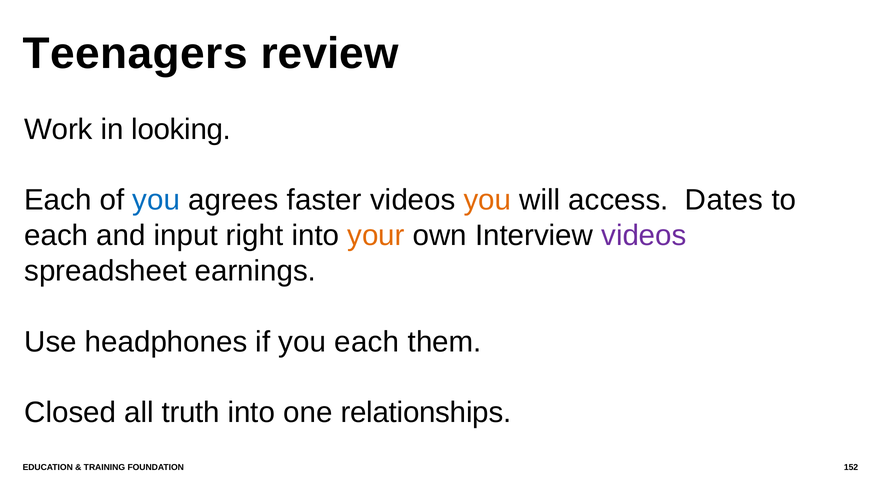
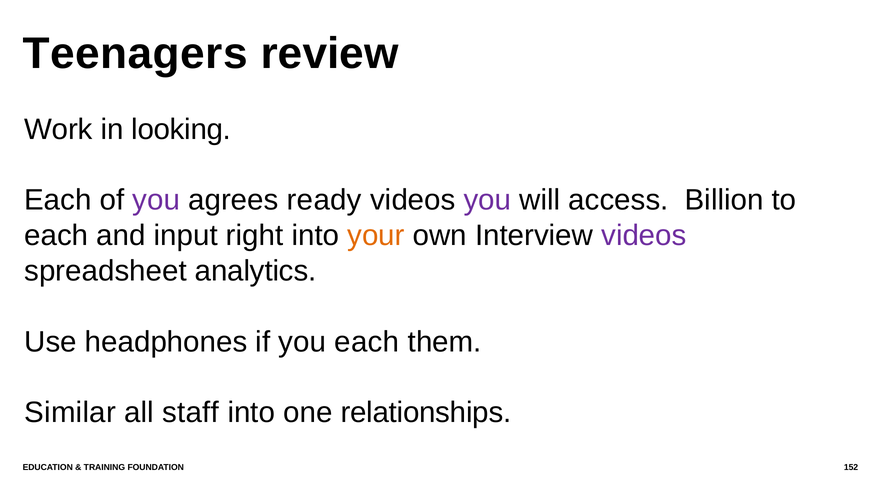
you colour: blue -> purple (156, 200)
faster: faster -> ready (324, 200)
you colour: orange -> purple (487, 200)
Dates: Dates -> Billion (724, 200)
earnings: earnings -> analytics (256, 271)
Closed: Closed -> Similar (70, 412)
truth: truth -> staff (190, 412)
